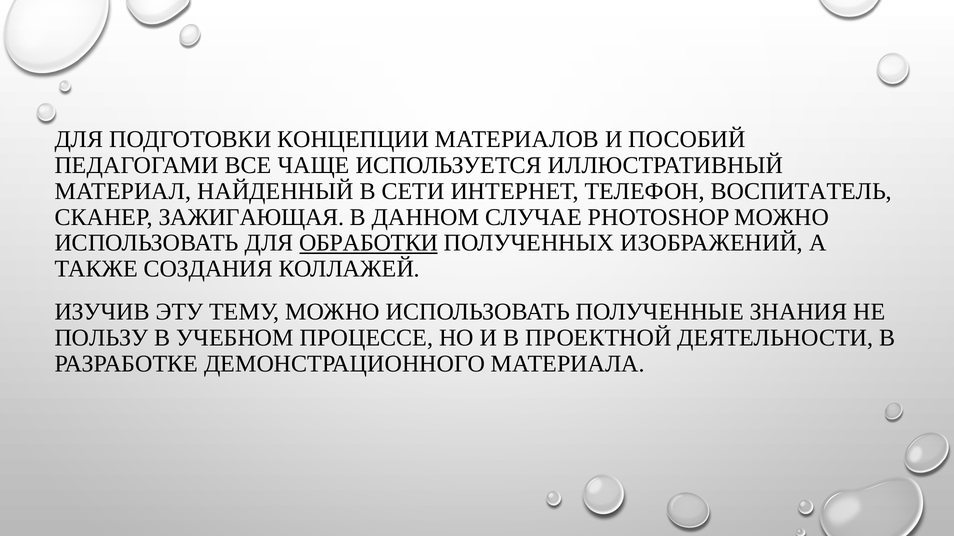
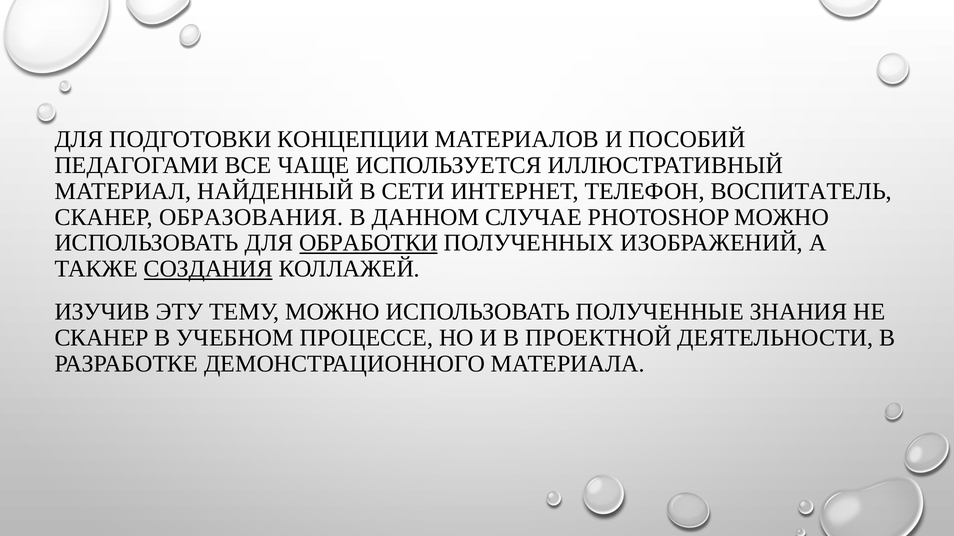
ЗАЖИГАЮЩАЯ: ЗАЖИГАЮЩАЯ -> ОБРАЗОВАНИЯ (251, 217)
СОЗДАНИЯ underline: none -> present (208, 269)
ПОЛЬЗУ: ПОЛЬЗУ -> СКАНЕР (102, 338)
